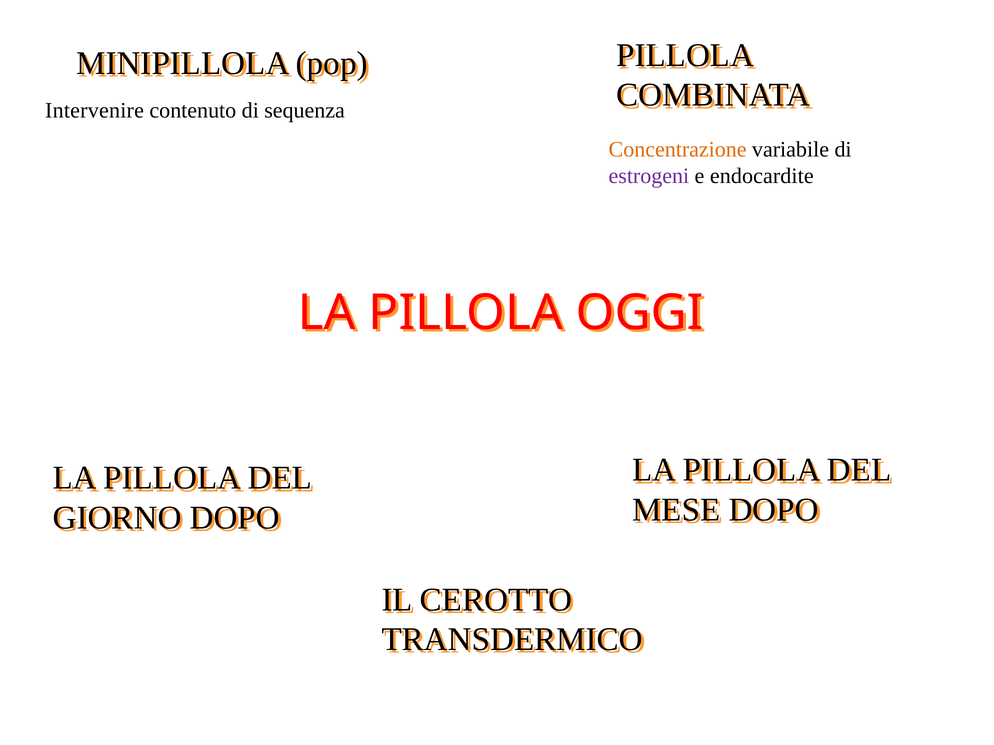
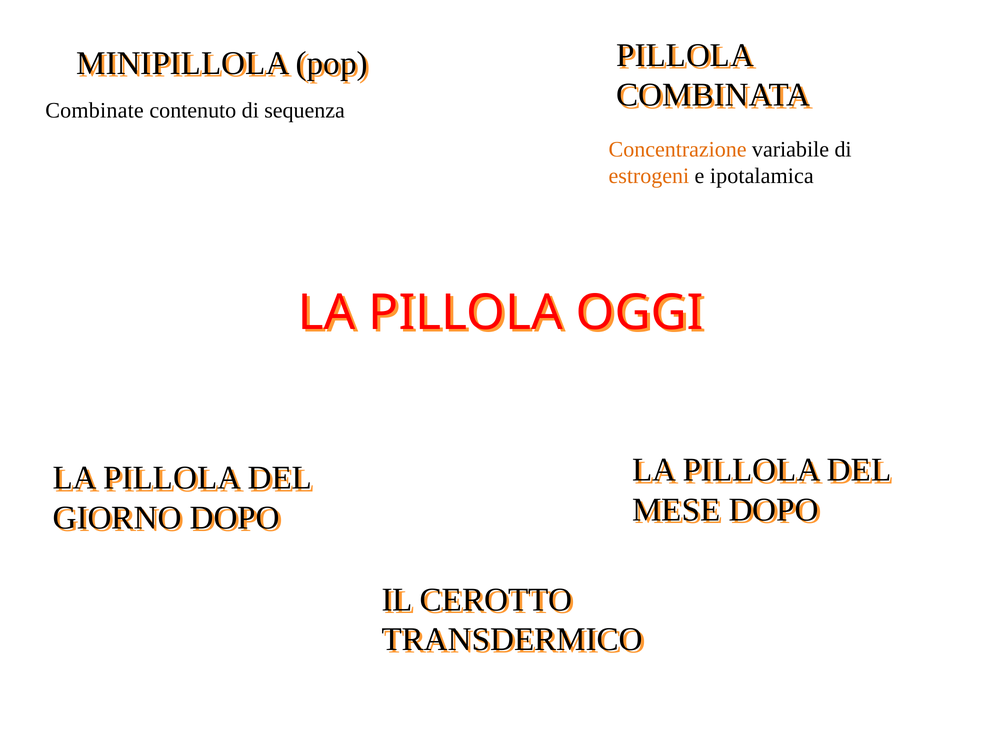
Intervenire: Intervenire -> Combinate (95, 111)
estrogeni colour: purple -> orange (649, 176)
endocardite: endocardite -> ipotalamica (762, 176)
